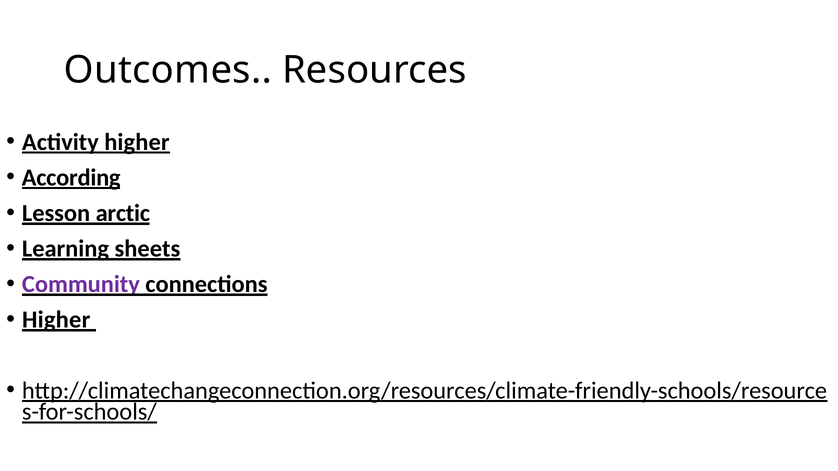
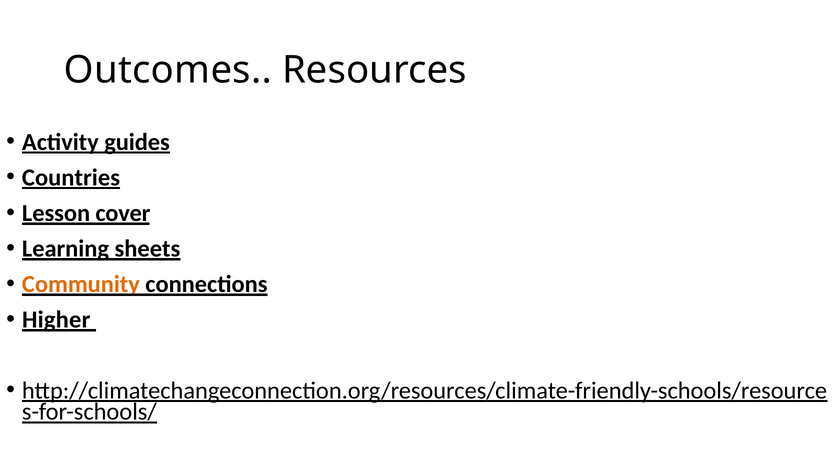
Activity higher: higher -> guides (137, 142)
According: According -> Countries (71, 178)
arctic: arctic -> cover (123, 213)
Community colour: purple -> orange (81, 284)
